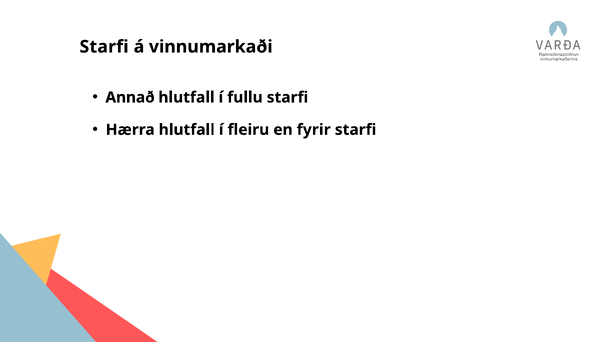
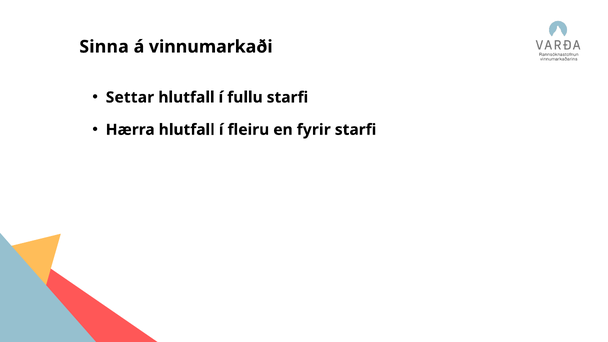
Starfi: Starfi -> Sinna (104, 47)
Annað: Annað -> Settar (130, 97)
